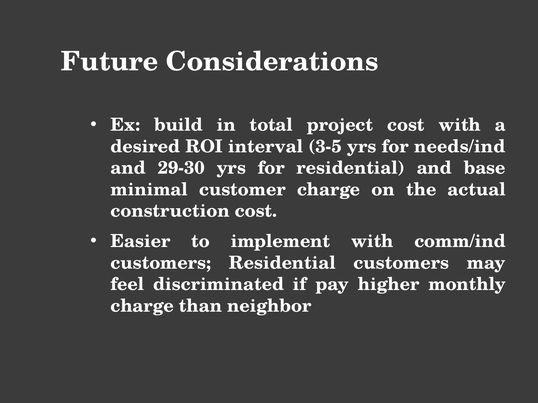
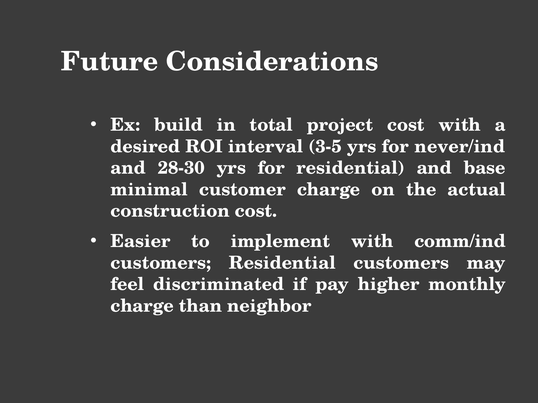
needs/ind: needs/ind -> never/ind (460, 147)
29-30: 29-30 -> 28-30 (181, 168)
